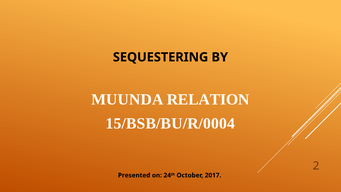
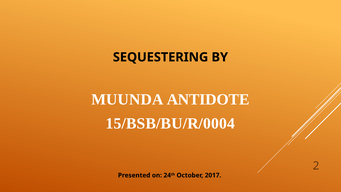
RELATION: RELATION -> ANTIDOTE (208, 99)
